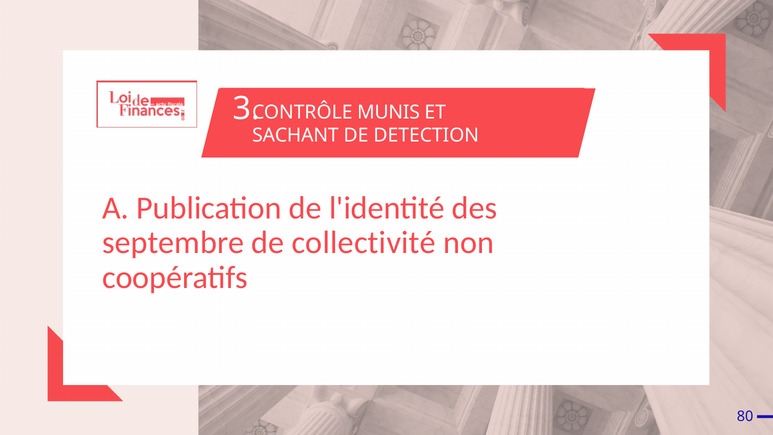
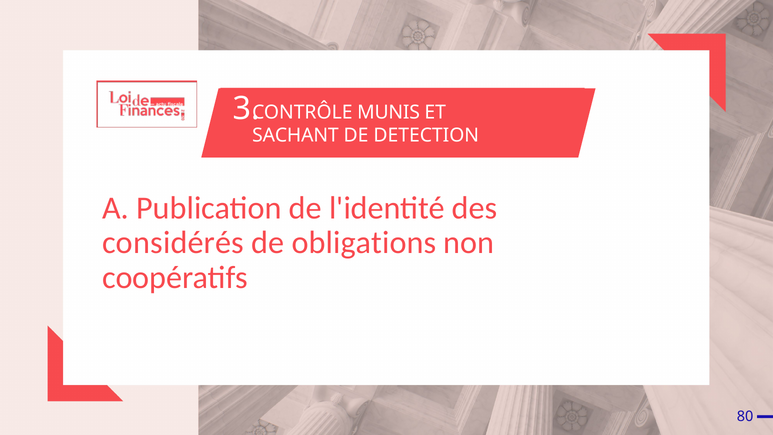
septembre: septembre -> considérés (173, 243)
collectivité: collectivité -> obligations (364, 243)
